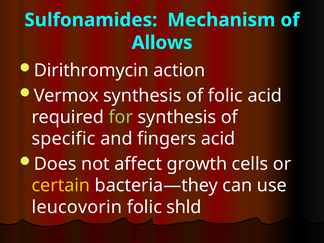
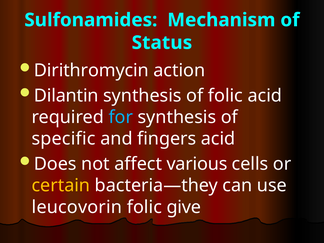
Allows: Allows -> Status (162, 43)
Vermox: Vermox -> Dilantin (66, 96)
for colour: light green -> light blue (121, 117)
growth: growth -> various (197, 164)
shld: shld -> give (184, 207)
